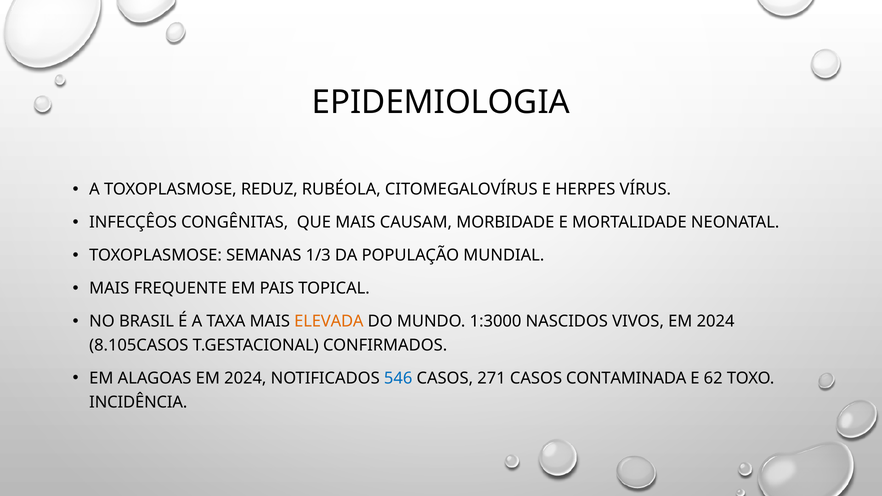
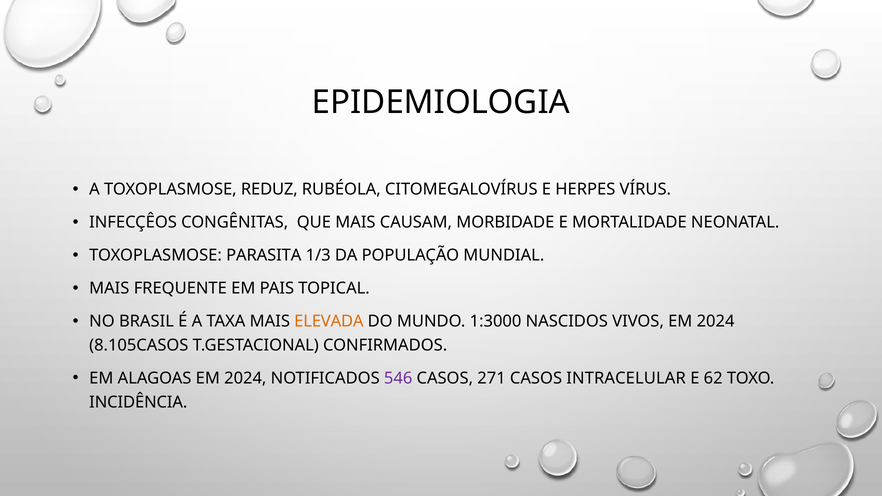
SEMANAS: SEMANAS -> PARASITA (264, 256)
546 colour: blue -> purple (398, 378)
CONTAMINADA: CONTAMINADA -> INTRACELULAR (626, 378)
